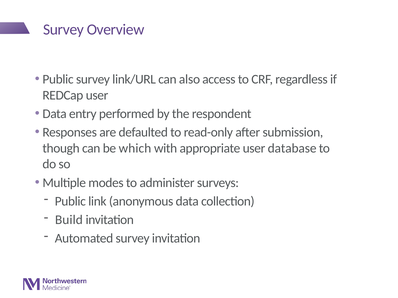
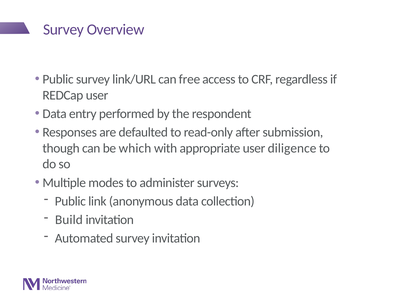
also: also -> free (189, 79)
database: database -> diligence (292, 148)
